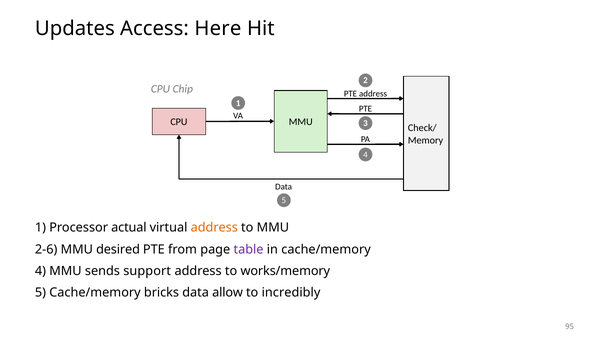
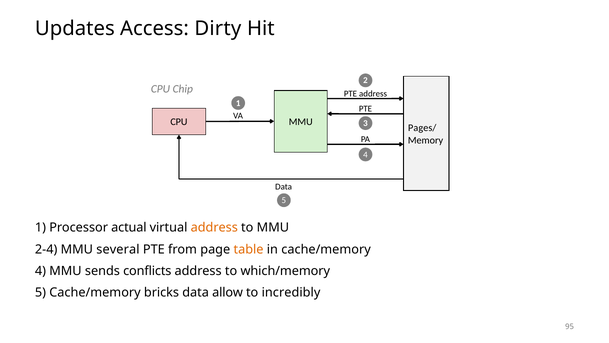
Here: Here -> Dirty (218, 28)
Check/: Check/ -> Pages/ (422, 128)
2-6: 2-6 -> 2-4 (46, 249)
desired: desired -> several (118, 249)
table colour: purple -> orange (249, 249)
support: support -> conflicts (147, 271)
works/memory: works/memory -> which/memory (285, 271)
